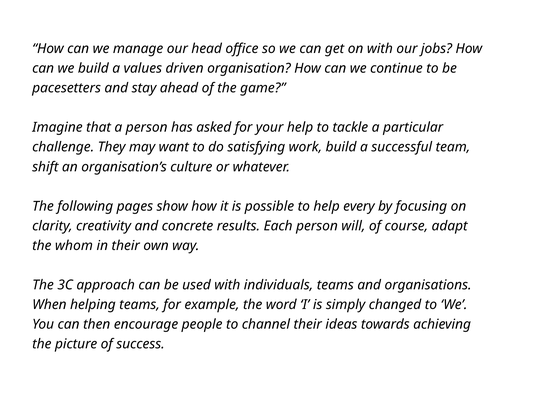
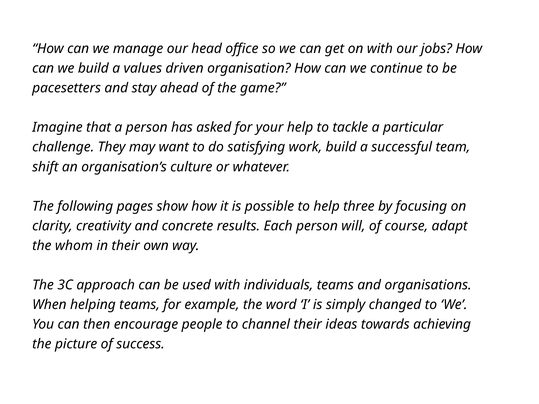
every: every -> three (359, 206)
